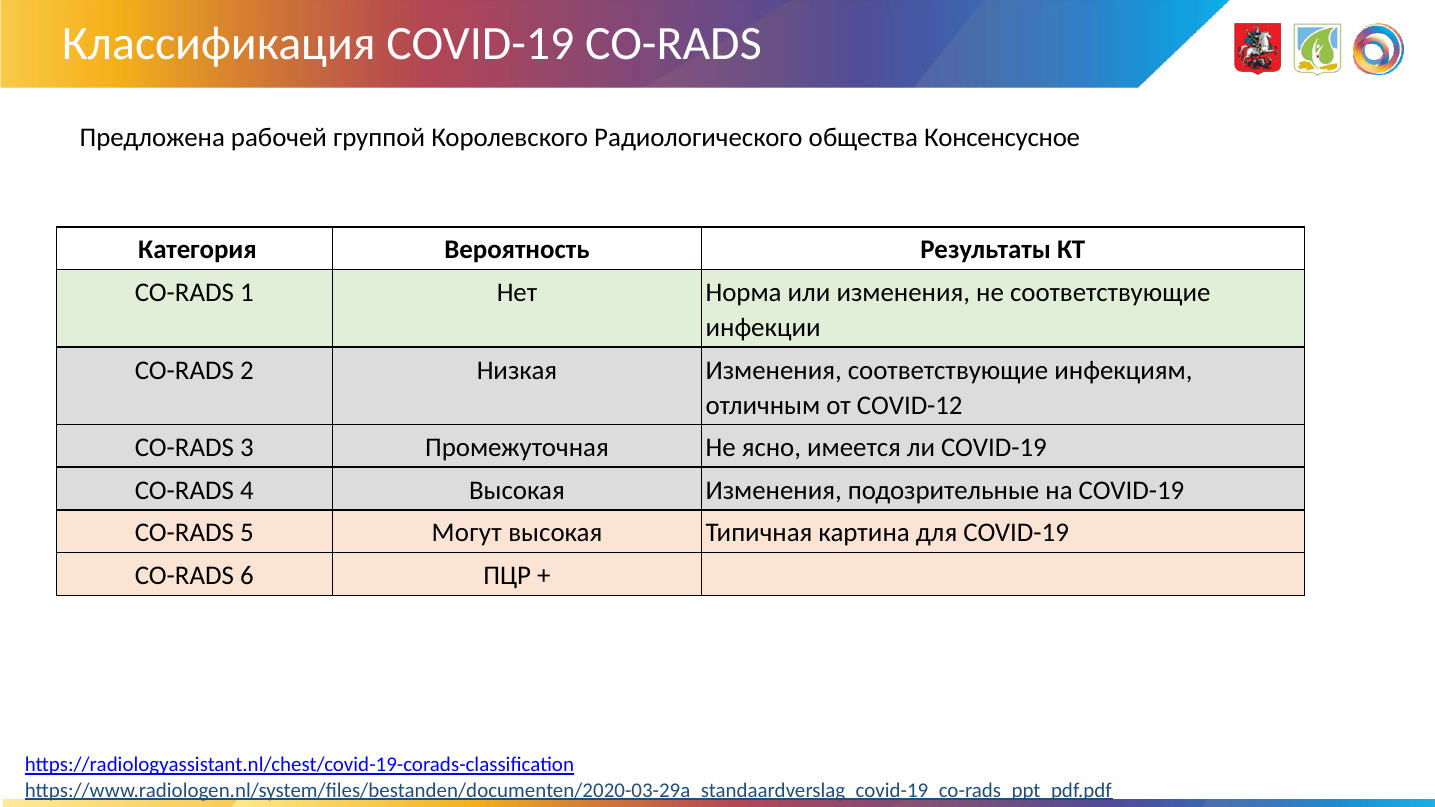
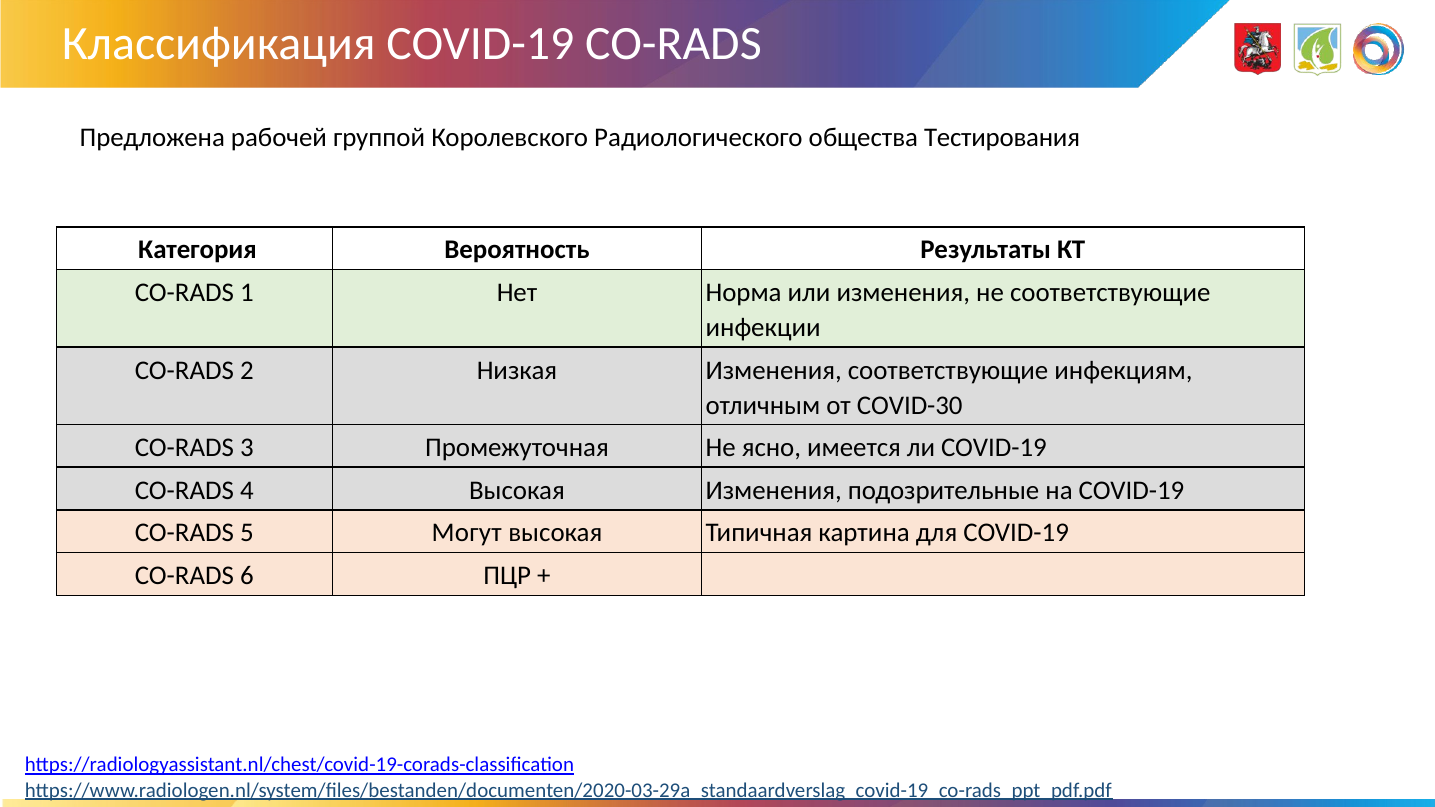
Консенсусное: Консенсусное -> Тестирования (1002, 137)
COVID-12: COVID-12 -> COVID-30 (910, 405)
